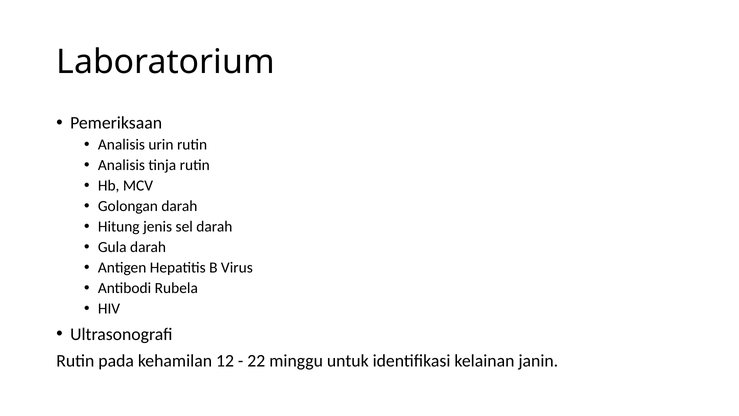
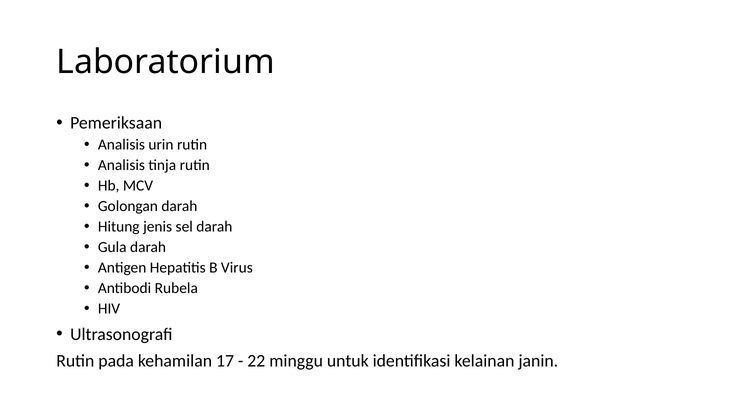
12: 12 -> 17 (225, 361)
